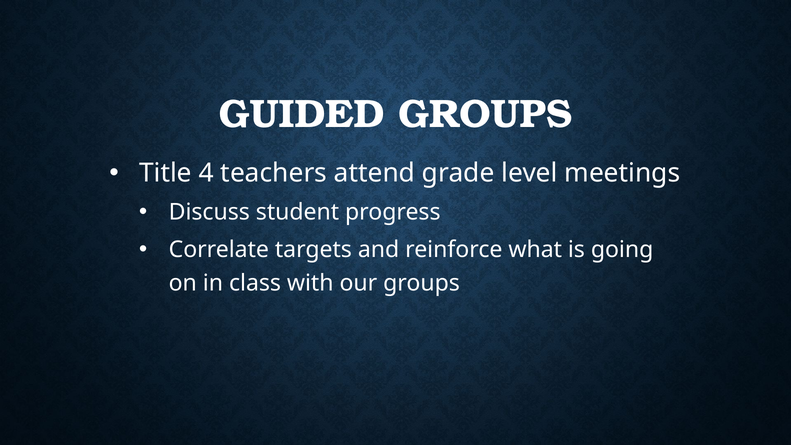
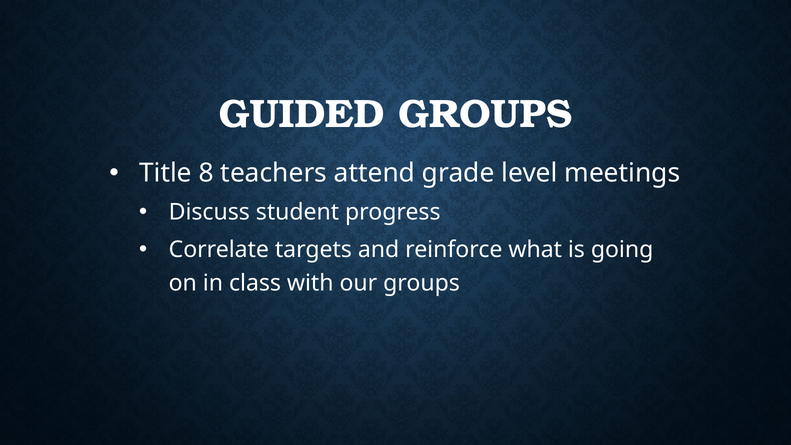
4: 4 -> 8 (206, 173)
